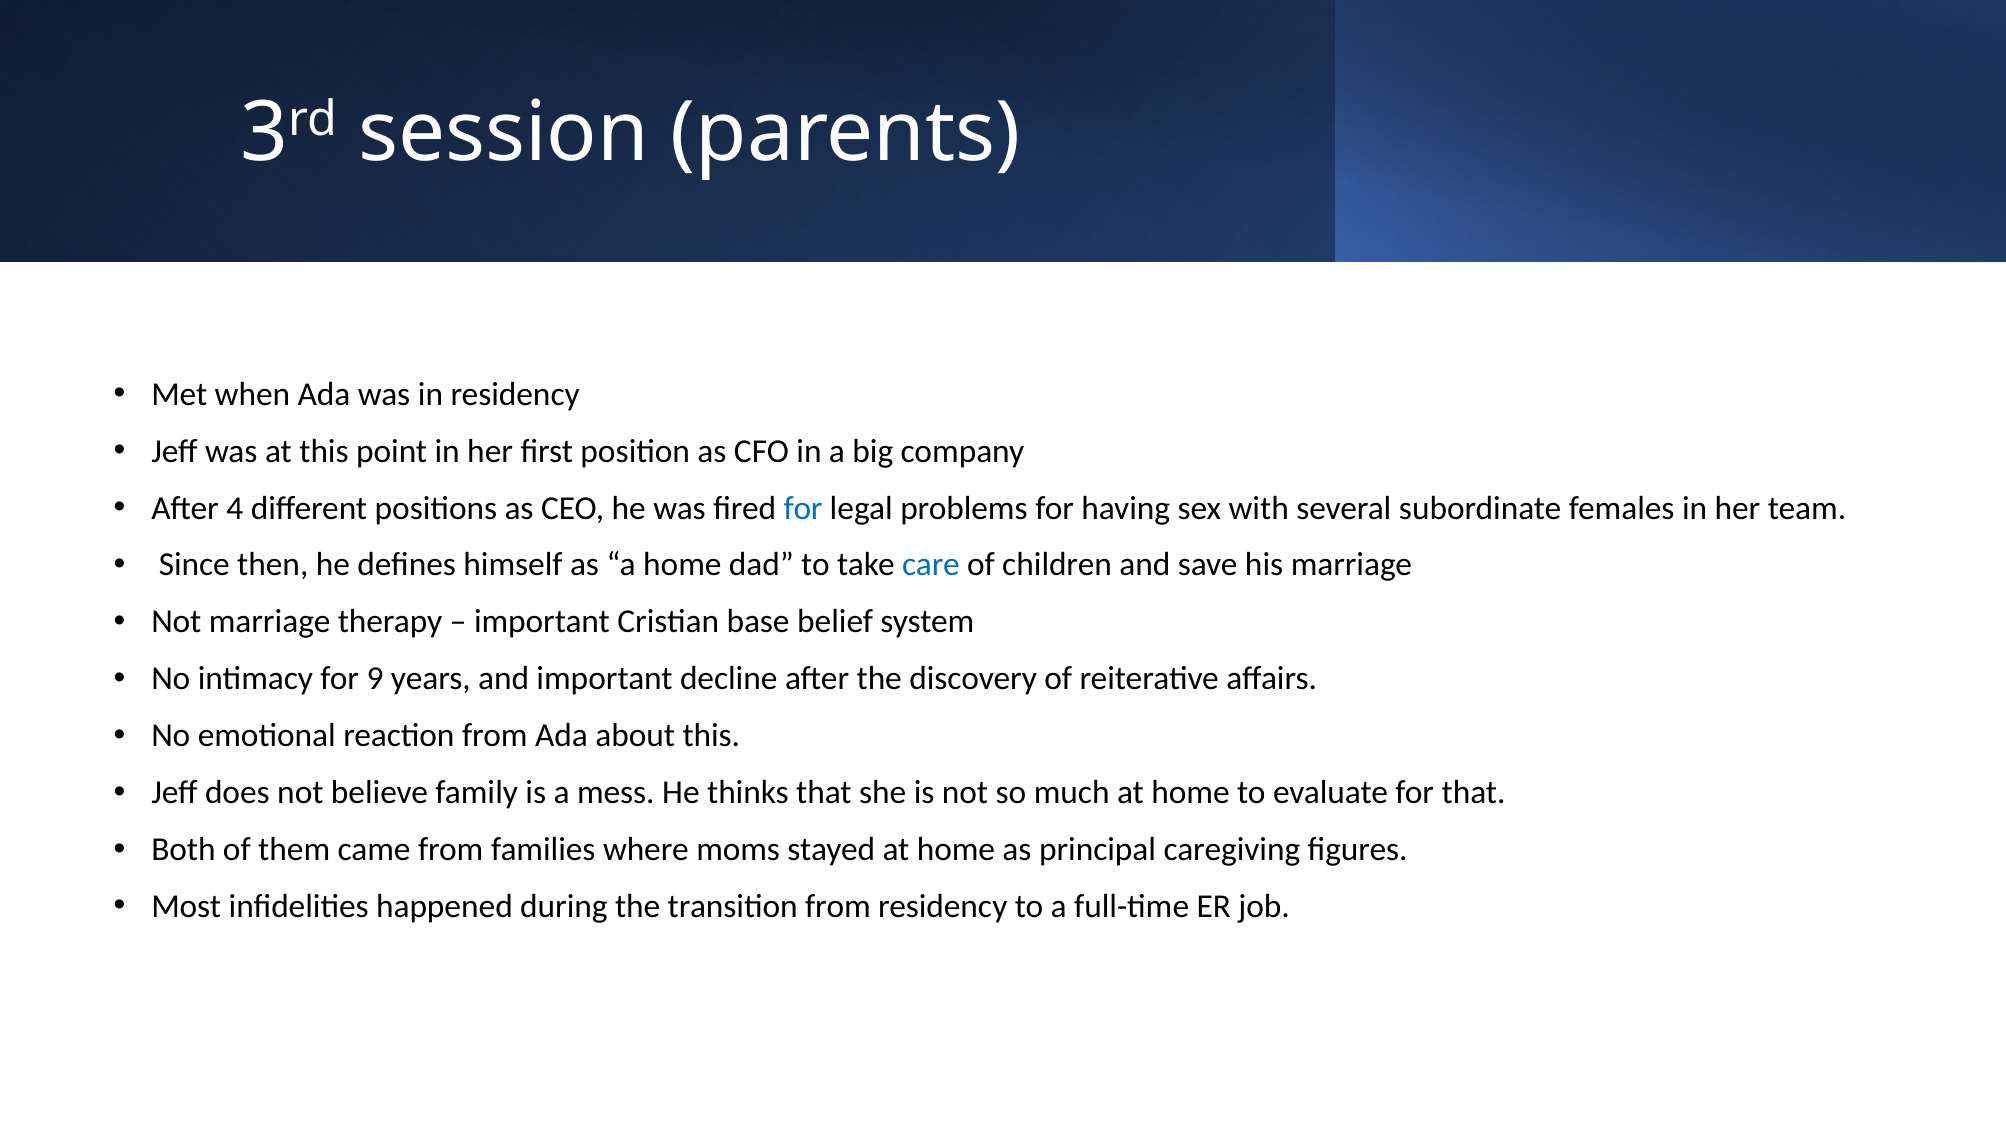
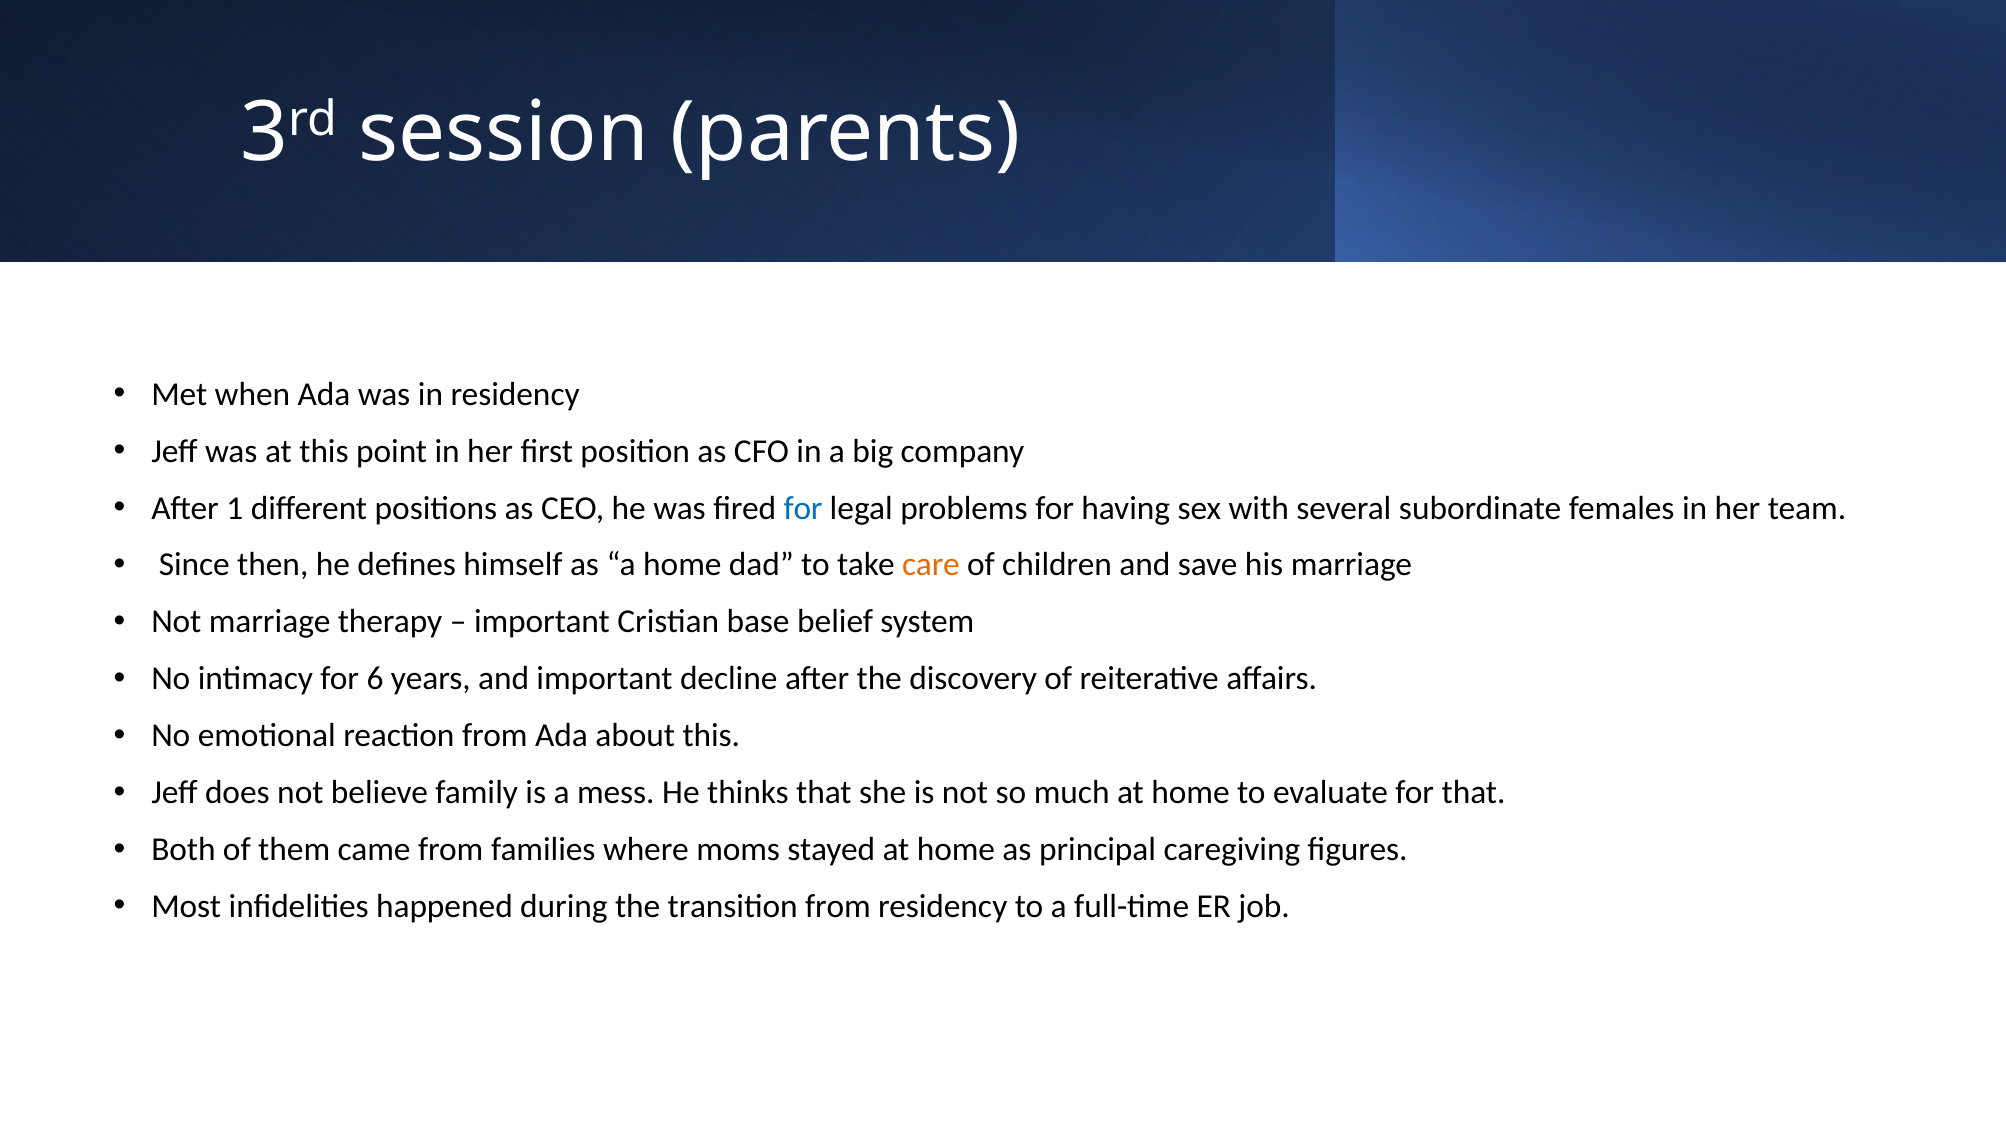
4: 4 -> 1 (235, 508)
care colour: blue -> orange (931, 565)
9: 9 -> 6 (375, 679)
